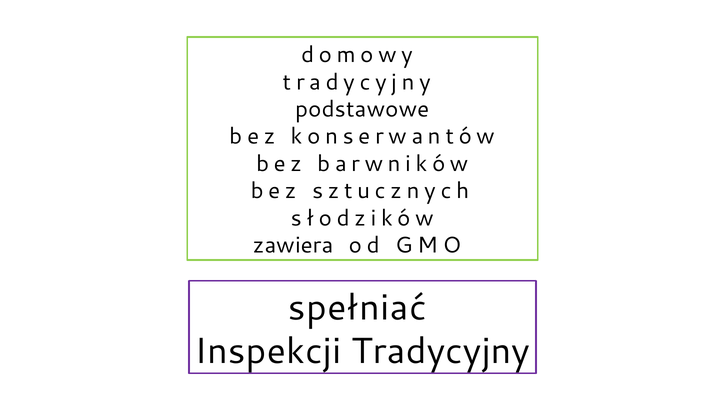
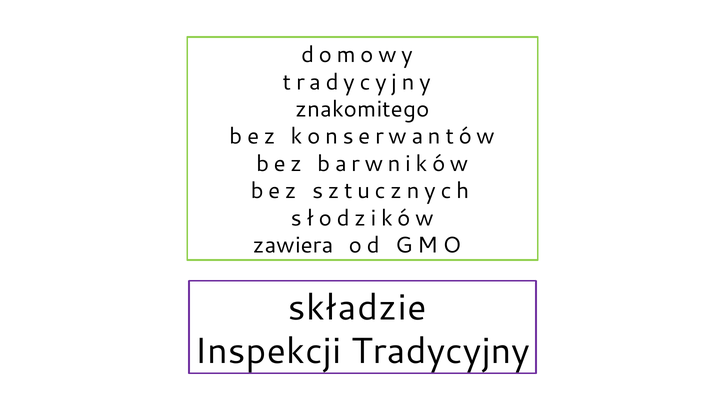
podstawowe: podstawowe -> znakomitego (362, 109)
spełniać: spełniać -> składzie (357, 308)
